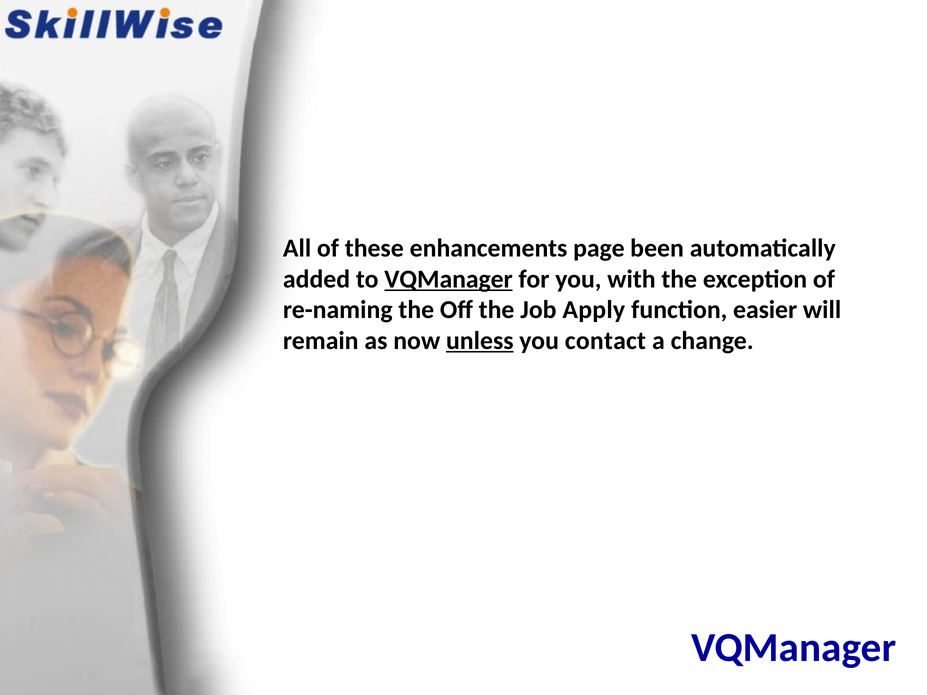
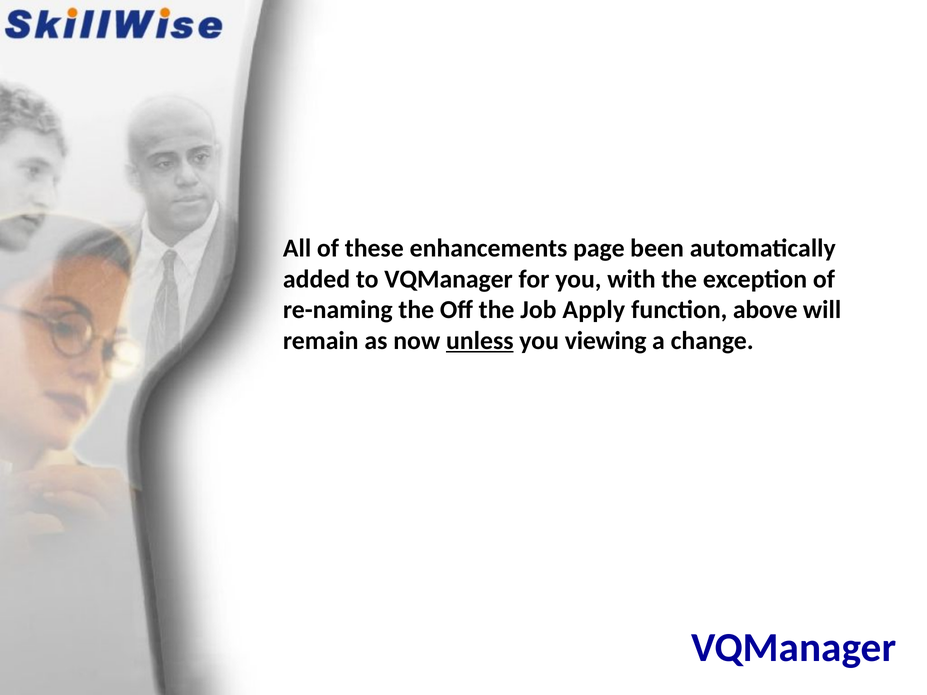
VQManager underline: present -> none (449, 279)
easier: easier -> above (765, 310)
contact: contact -> viewing (606, 341)
